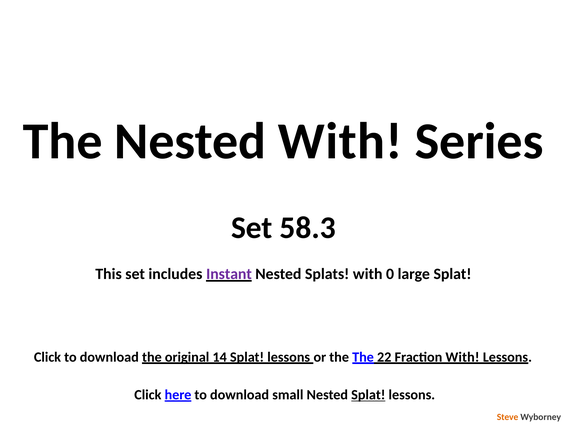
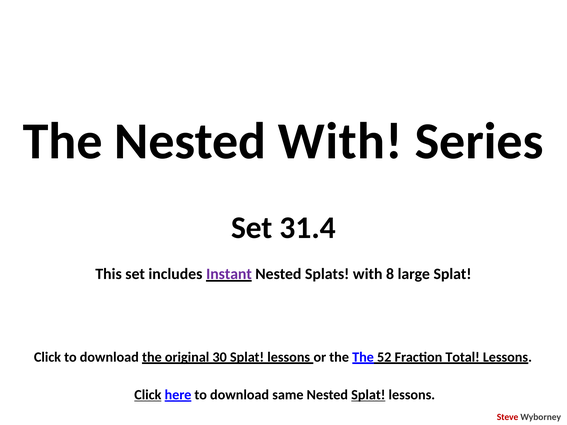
58.3: 58.3 -> 31.4 (308, 228)
0: 0 -> 8 (390, 274)
14: 14 -> 30 (220, 357)
22: 22 -> 52 (384, 357)
Fraction With: With -> Total (463, 357)
Click underline: none -> present (148, 395)
small: small -> same (288, 395)
Steve colour: orange -> red (508, 417)
